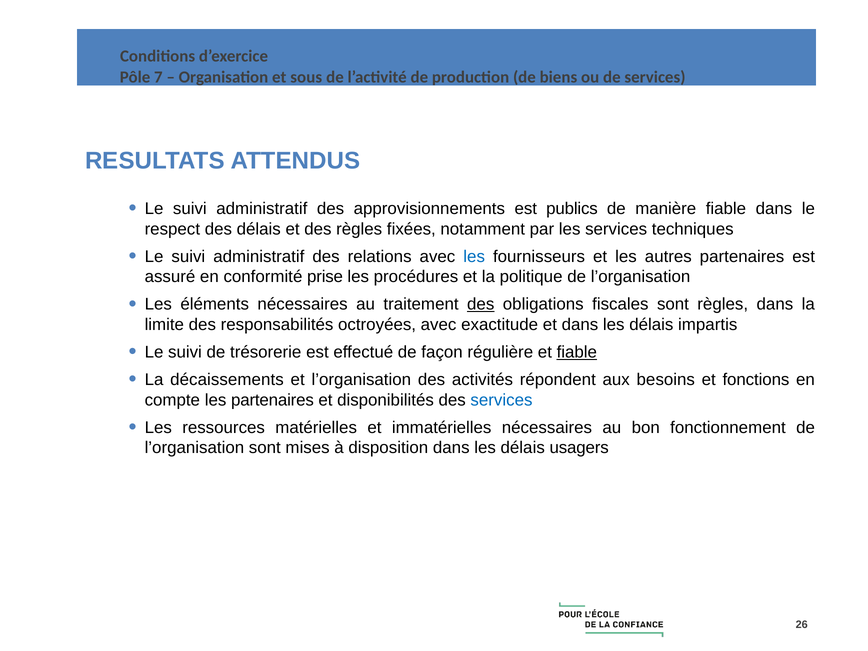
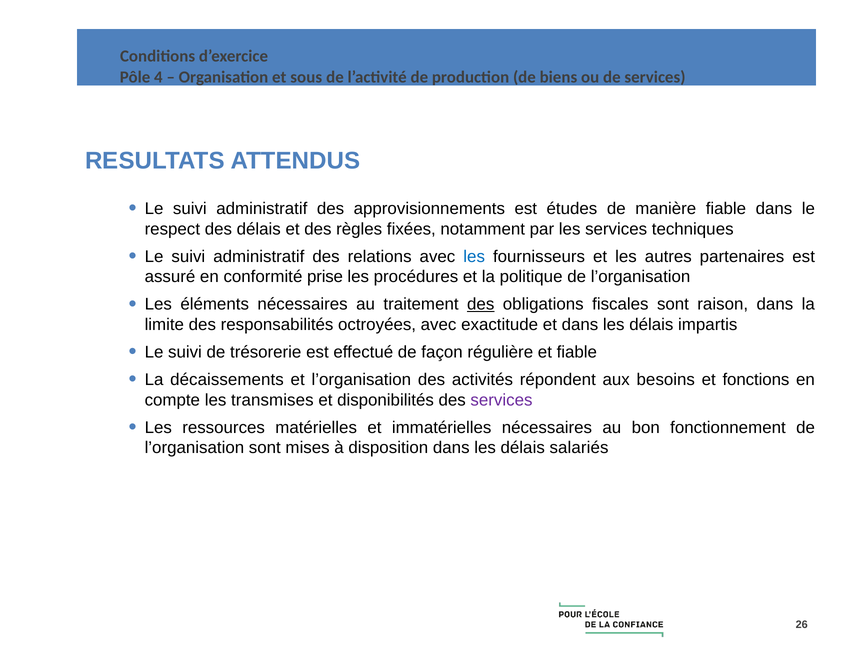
7: 7 -> 4 (158, 77)
publics: publics -> études (572, 209)
sont règles: règles -> raison (723, 304)
fiable underline: present -> none (577, 352)
les partenaires: partenaires -> transmises (272, 400)
services colour: blue -> purple (501, 400)
usagers: usagers -> salariés (579, 448)
